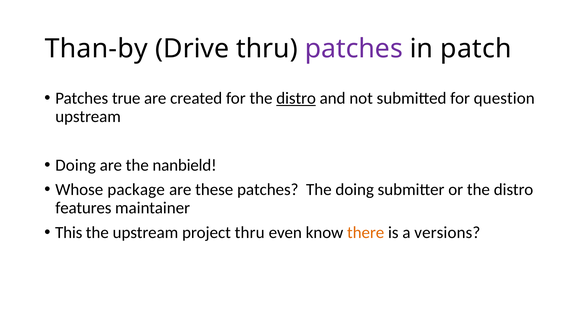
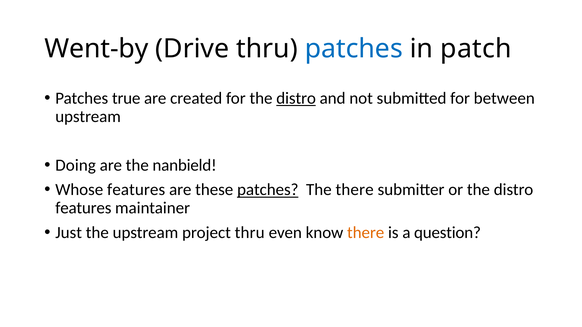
Than-by: Than-by -> Went-by (96, 49)
patches colour: purple -> blue (354, 49)
question: question -> between (504, 98)
Whose package: package -> features (136, 190)
patches underline: none -> present (268, 190)
The doing: doing -> there (355, 190)
This: This -> Just (69, 233)
versions: versions -> question (447, 233)
